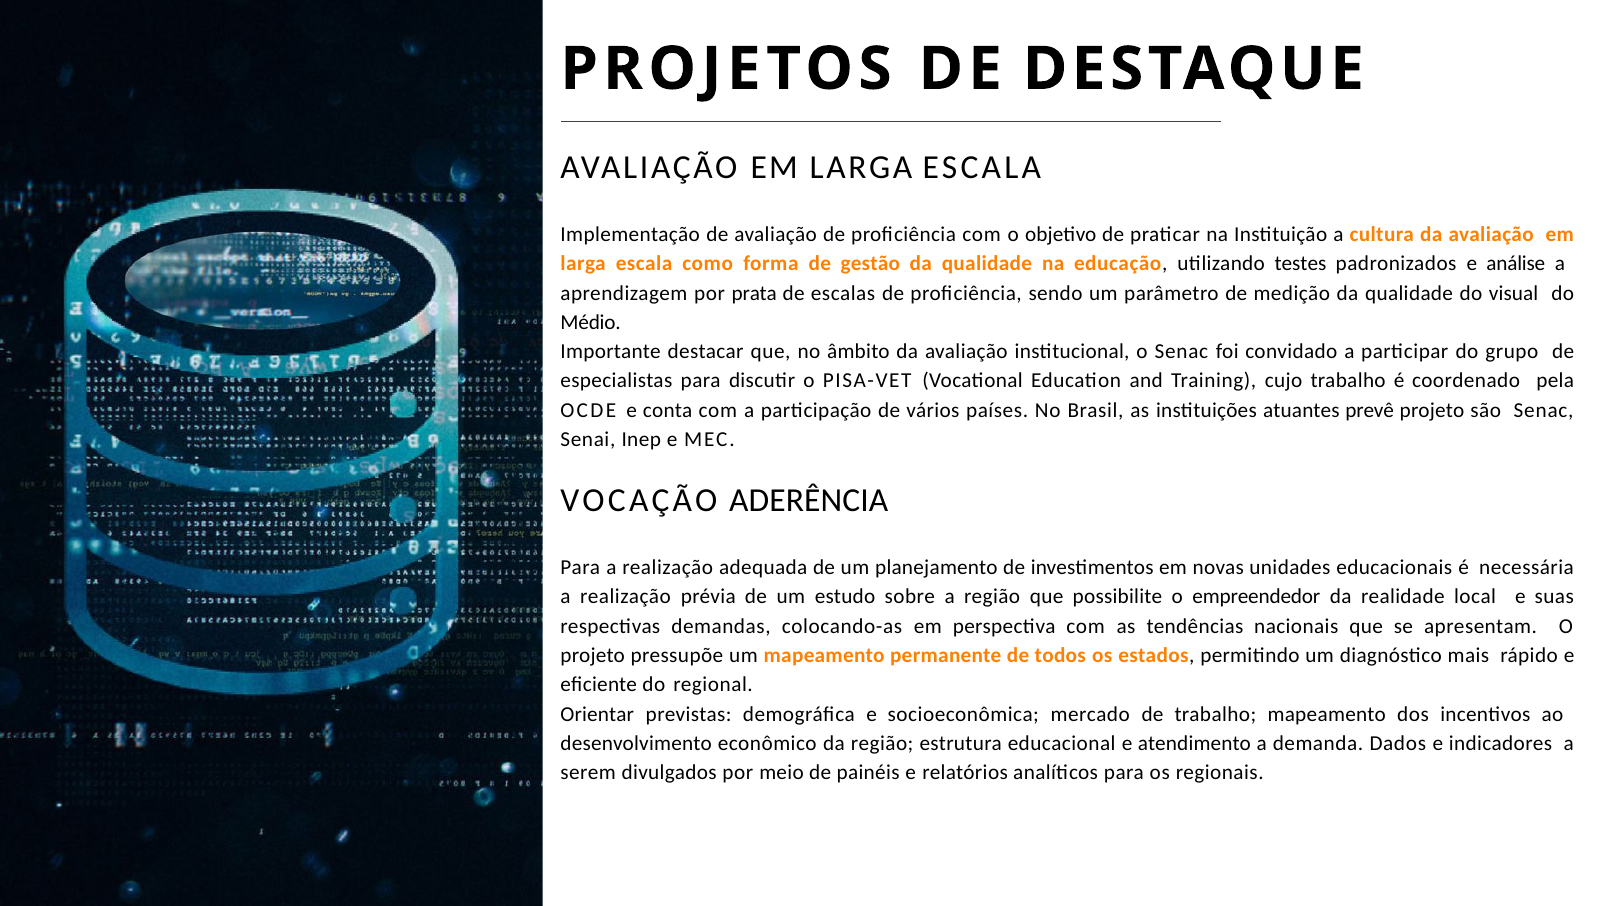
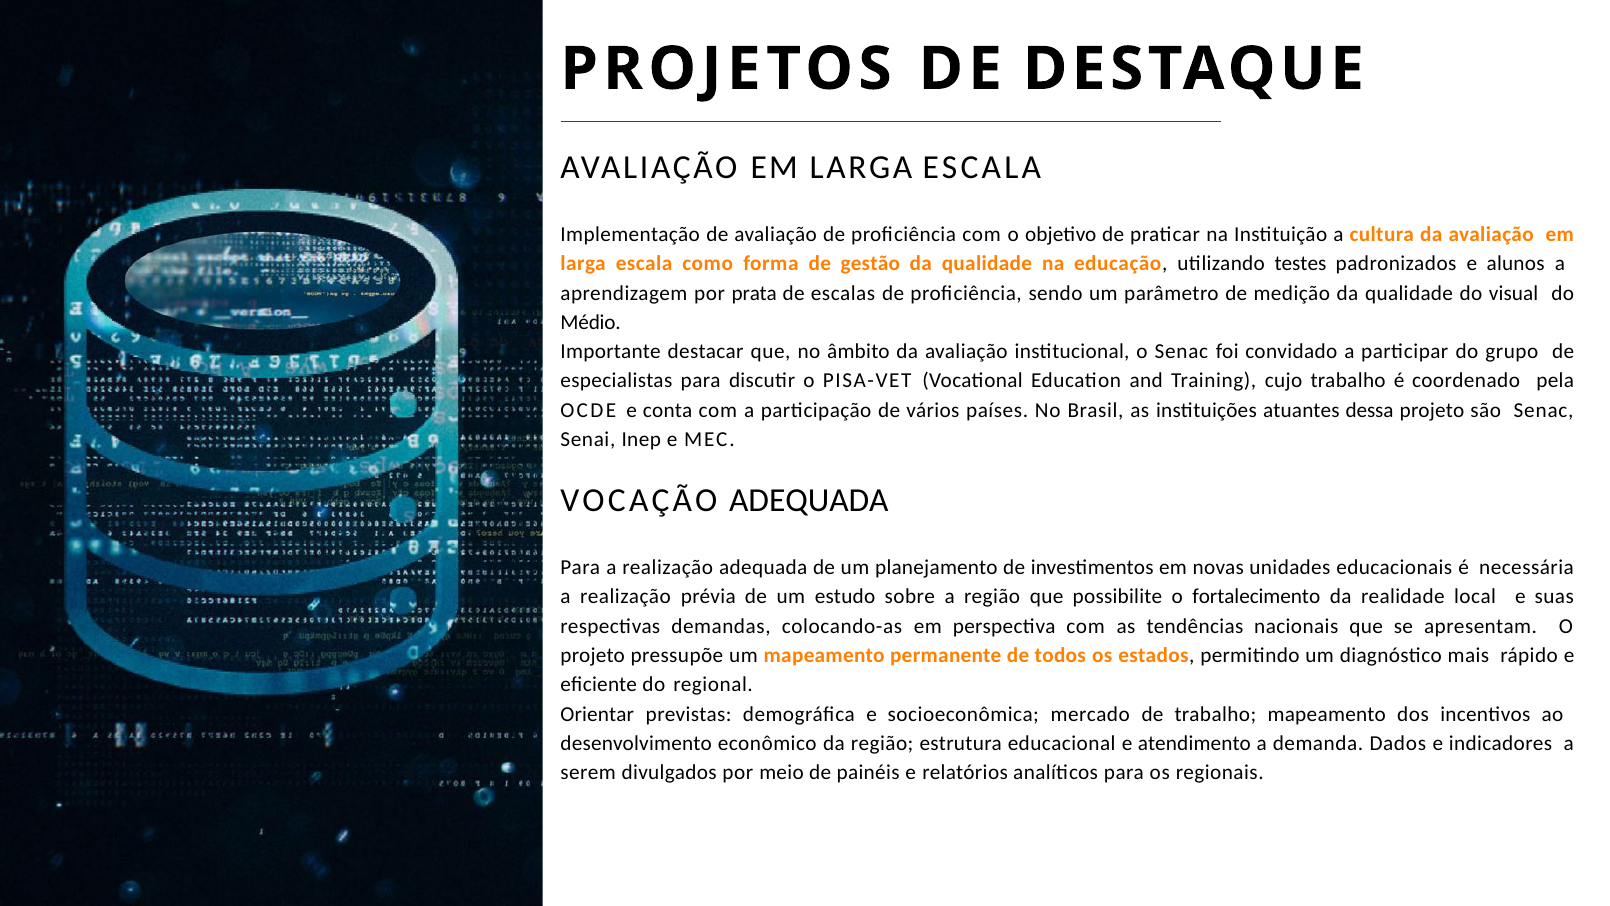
análise: análise -> alunos (1516, 264)
prevê: prevê -> dessa (1370, 410)
VOCAÇÃO ADERÊNCIA: ADERÊNCIA -> ADEQUADA (809, 501)
empreendedor: empreendedor -> fortalecimento (1256, 597)
